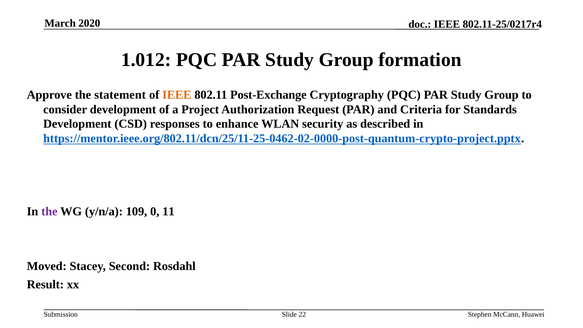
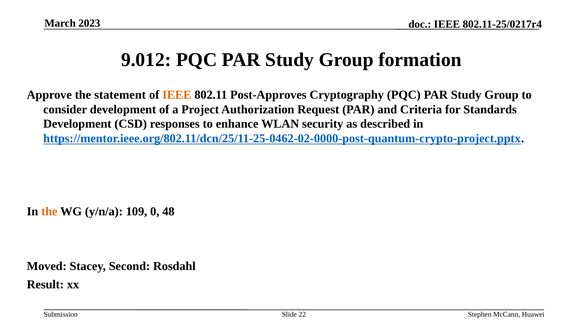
2020: 2020 -> 2023 (89, 23)
1.012: 1.012 -> 9.012 (146, 60)
Post-Exchange: Post-Exchange -> Post-Approves (268, 95)
the colour: purple -> orange (49, 211)
11: 11 -> 48 (168, 211)
